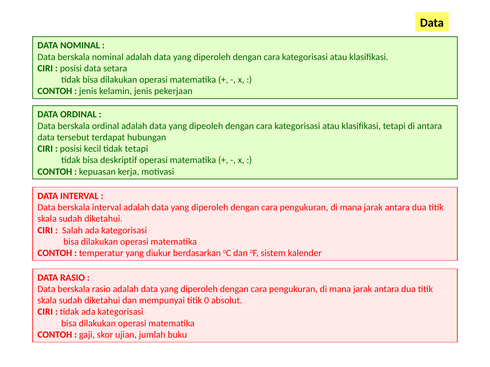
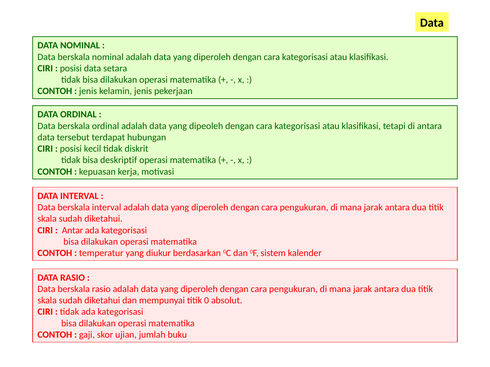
tidak tetapi: tetapi -> diskrit (137, 149)
Salah: Salah -> Antar (72, 231)
